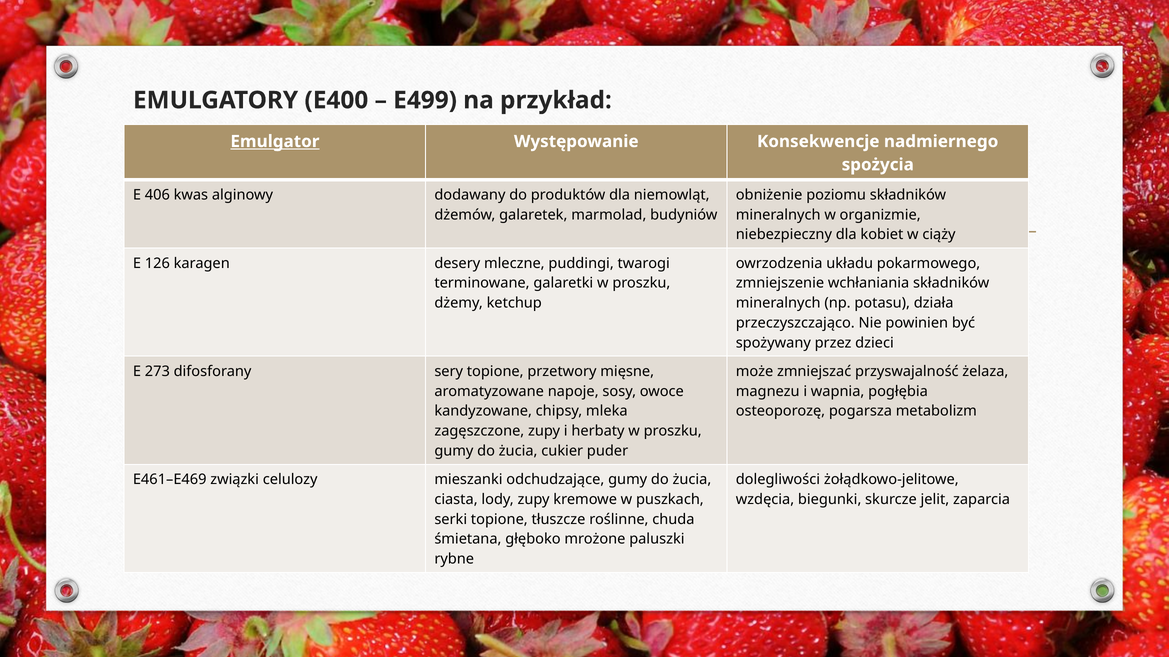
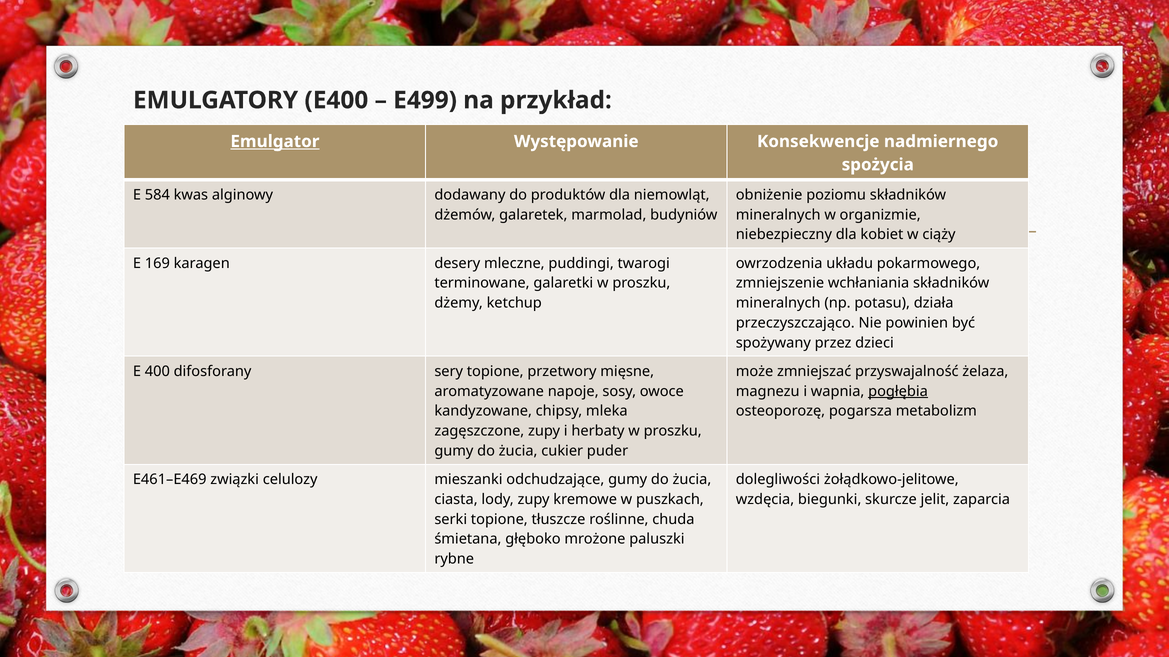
406: 406 -> 584 (157, 195)
126: 126 -> 169 (157, 263)
273: 273 -> 400 (157, 372)
pogłębia underline: none -> present (898, 392)
